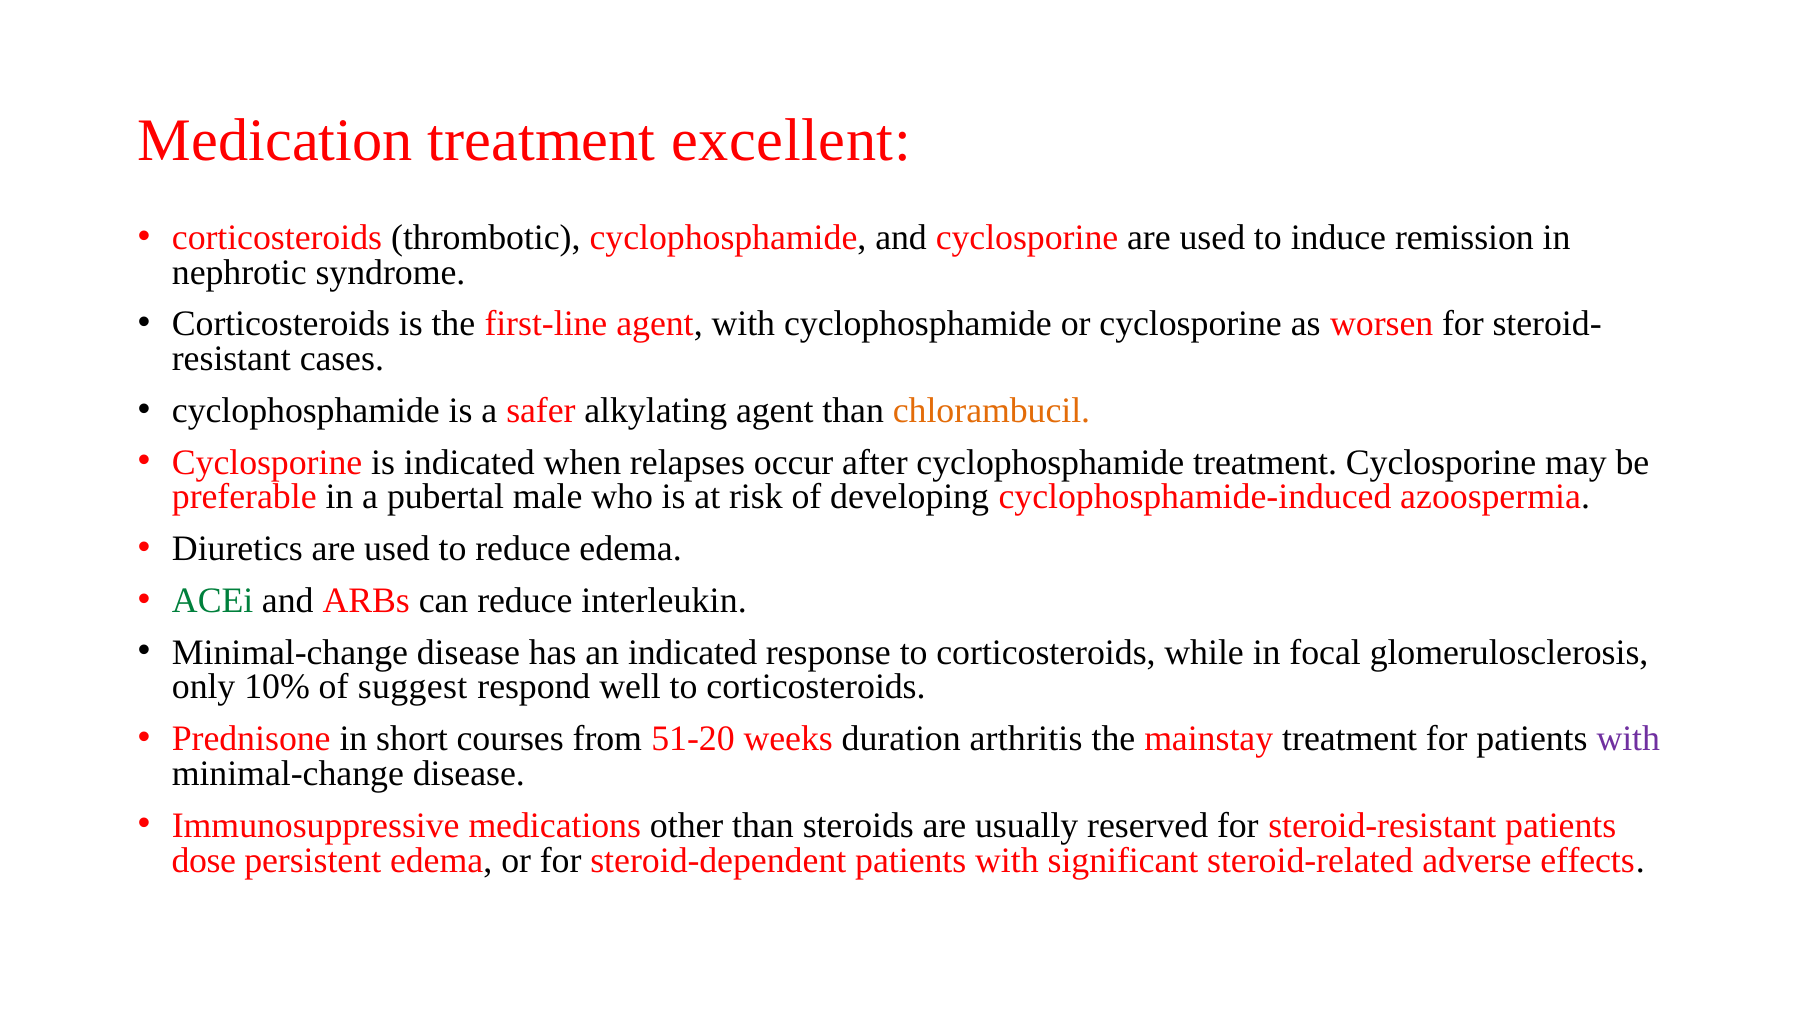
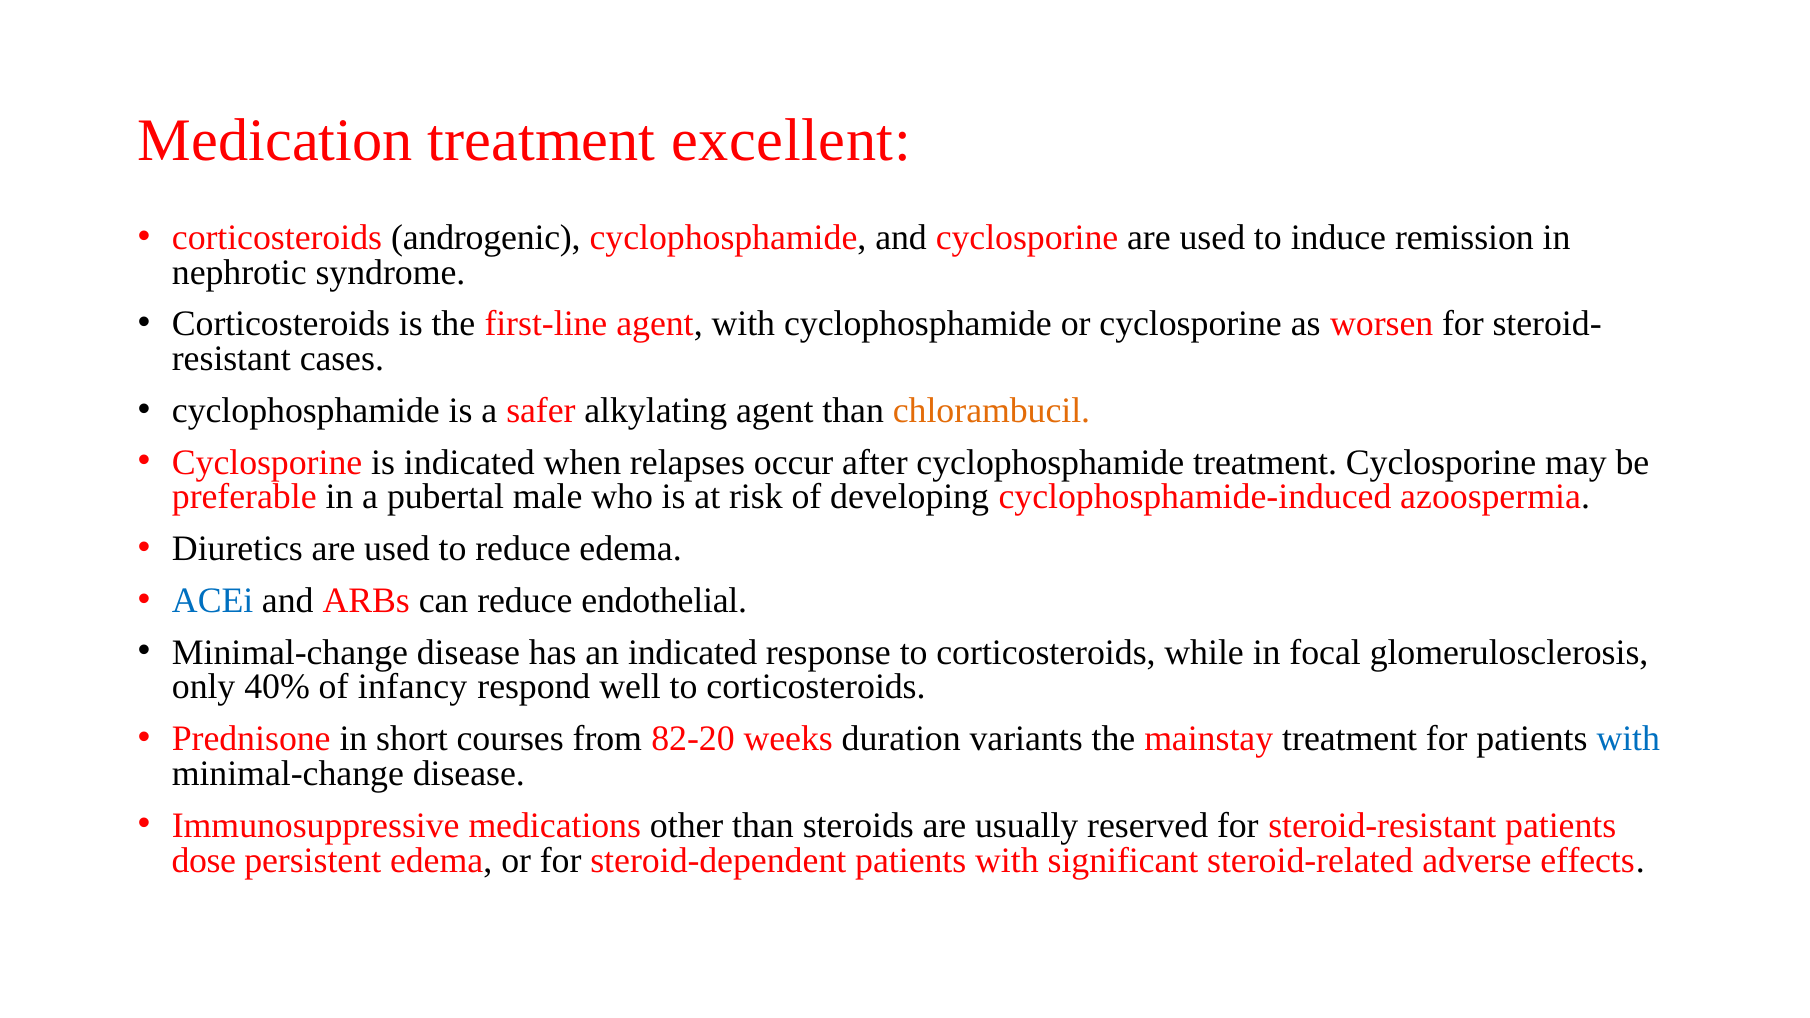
thrombotic: thrombotic -> androgenic (486, 238)
ACEi colour: green -> blue (213, 601)
interleukin: interleukin -> endothelial (664, 601)
10%: 10% -> 40% (277, 687)
suggest: suggest -> infancy (413, 687)
51-20: 51-20 -> 82-20 (693, 739)
arthritis: arthritis -> variants (1026, 739)
with colour: purple -> blue (1628, 739)
